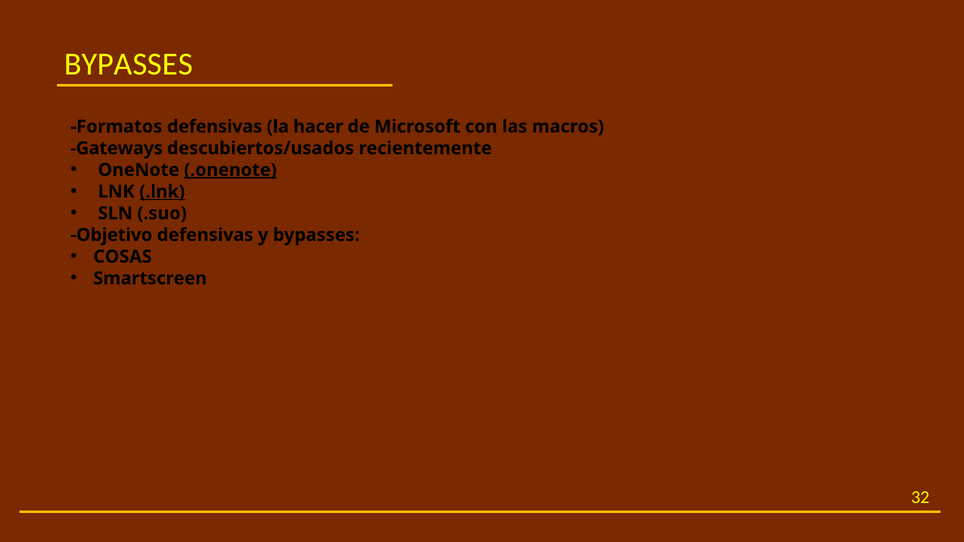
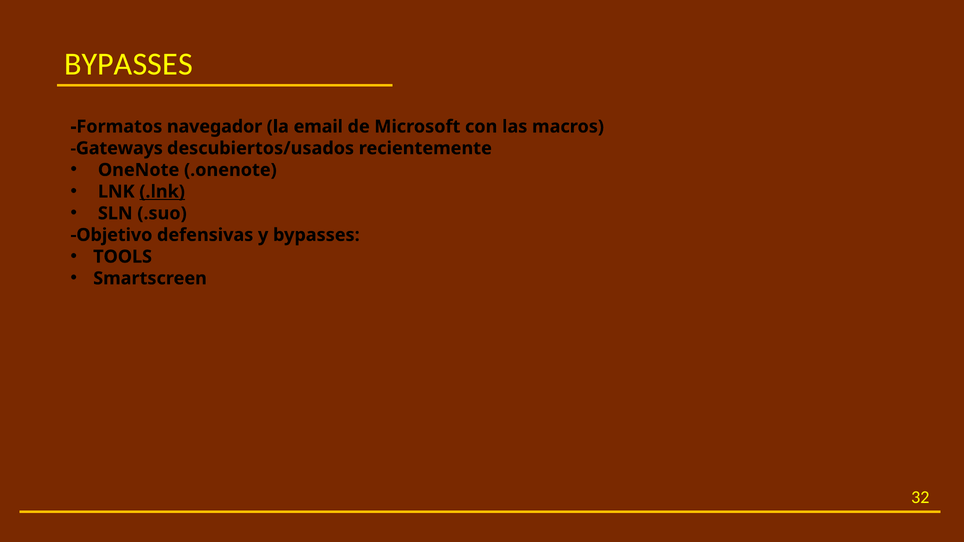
Formatos defensivas: defensivas -> navegador (215, 127)
hacer: hacer -> email (318, 127)
.onenote underline: present -> none (230, 170)
COSAS: COSAS -> TOOLS (123, 257)
